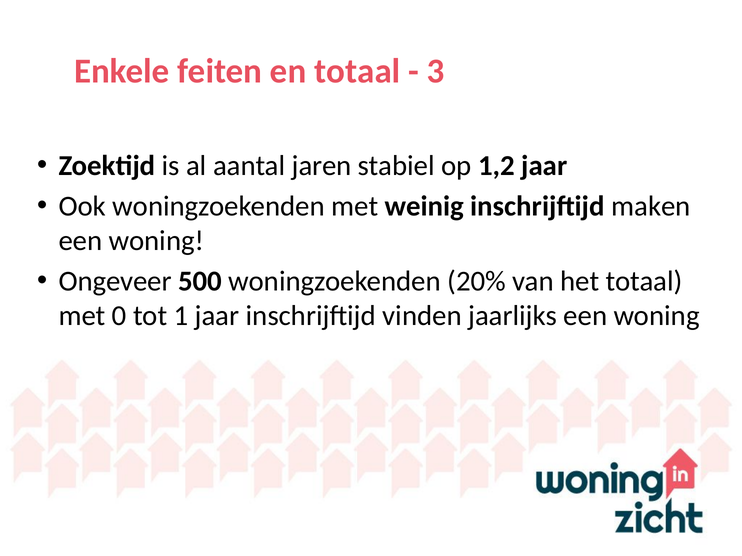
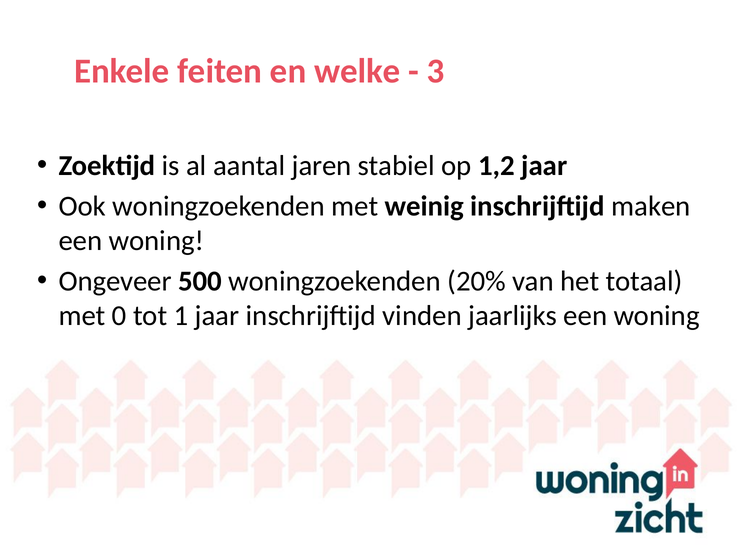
en totaal: totaal -> welke (357, 71)
